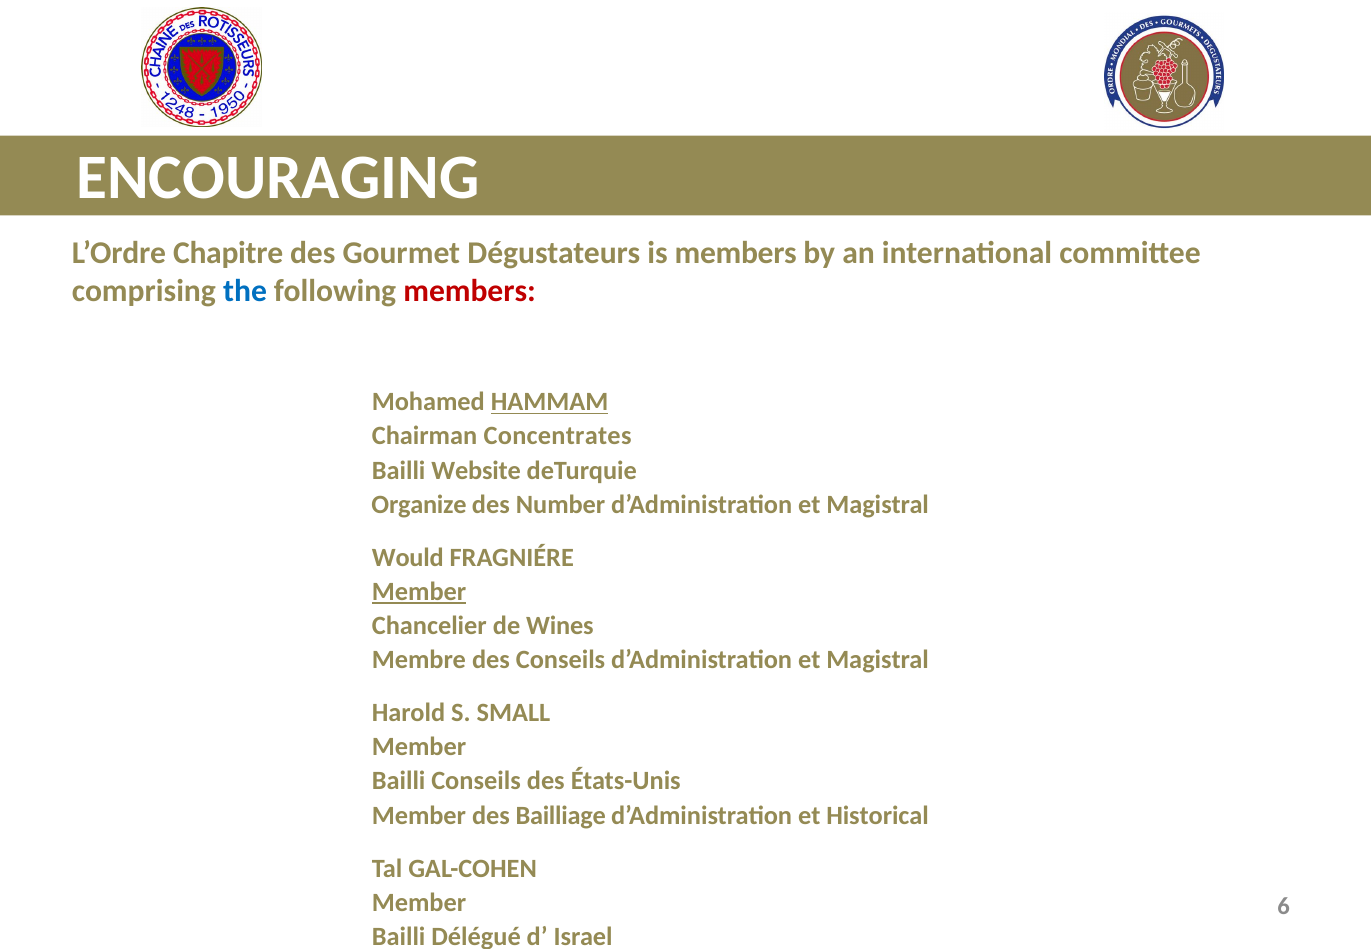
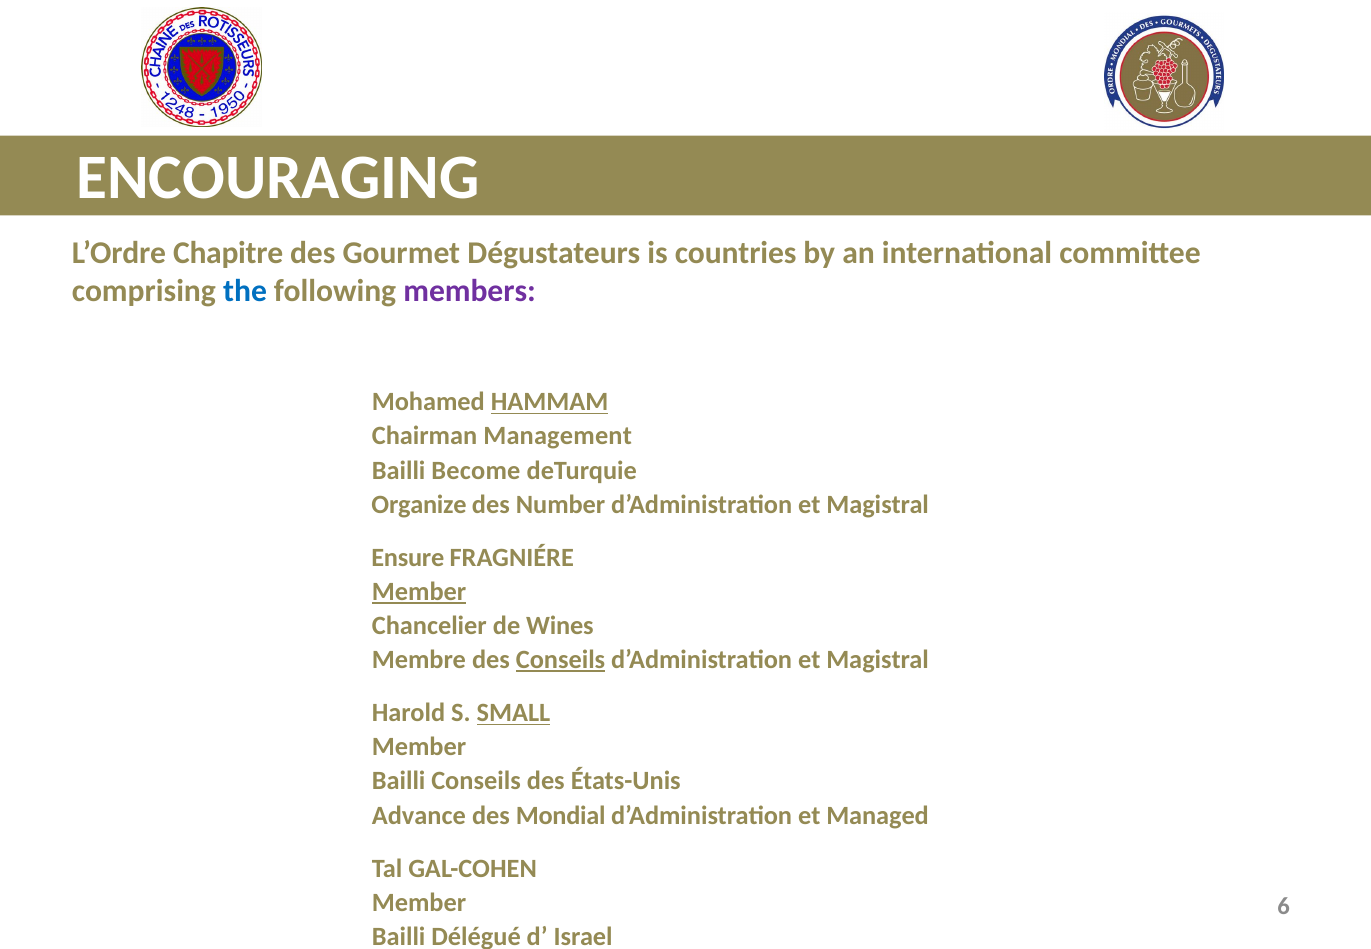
is members: members -> countries (736, 253)
members colour: red -> purple (470, 291)
Concentrates: Concentrates -> Management (558, 436)
Website: Website -> Become (476, 470)
Would: Would -> Ensure (408, 558)
Conseils underline: none -> present (561, 660)
SMALL underline: none -> present (513, 713)
Member: Member -> Advance (419, 815)
Bailliage: Bailliage -> Mondial (561, 815)
Historical: Historical -> Managed (878, 815)
